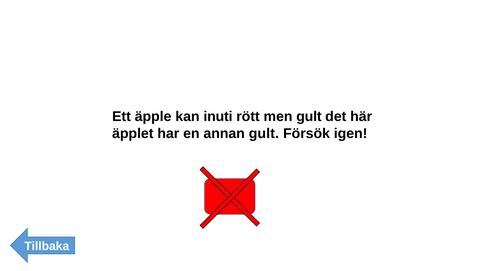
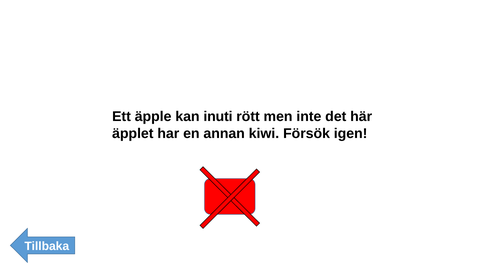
men gult: gult -> inte (309, 117)
annan gult: gult -> kiwi (264, 134)
